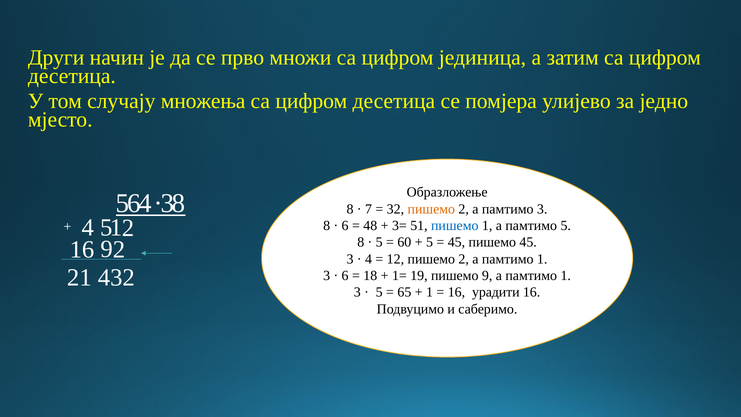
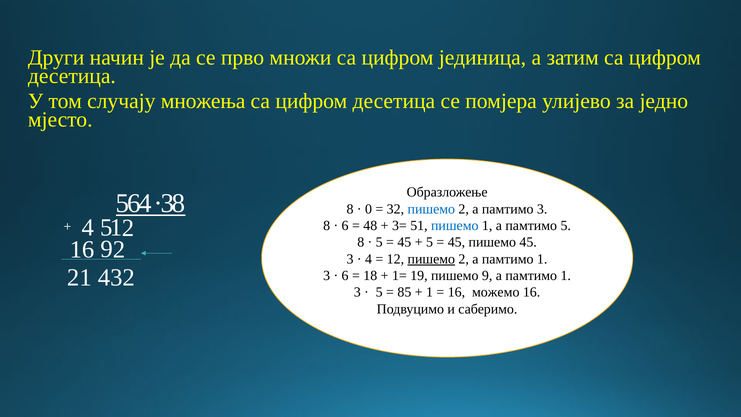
7: 7 -> 0 (368, 209)
пишемо colour: orange -> blue (431, 209)
60: 60 -> 45 (404, 242)
пишемо underline: none -> present (431, 259)
65: 65 -> 85 (404, 292)
урадити: урадити -> можемо (496, 292)
